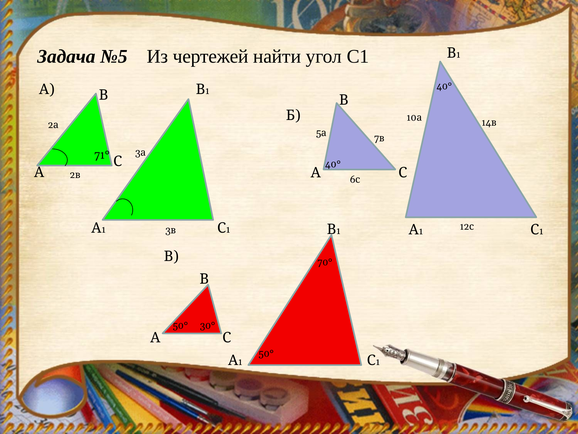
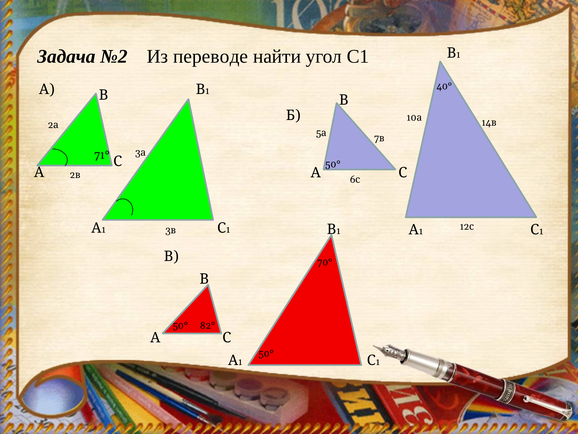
№5: №5 -> №2 (114, 56)
чертежей: чертежей -> переводе (211, 56)
40°: 40° -> 50° (333, 164)
30°: 30° -> 82° (207, 325)
